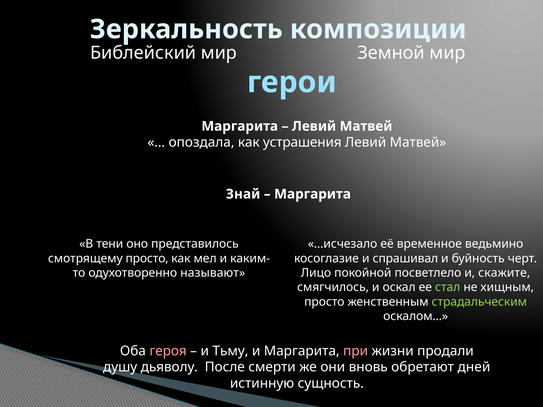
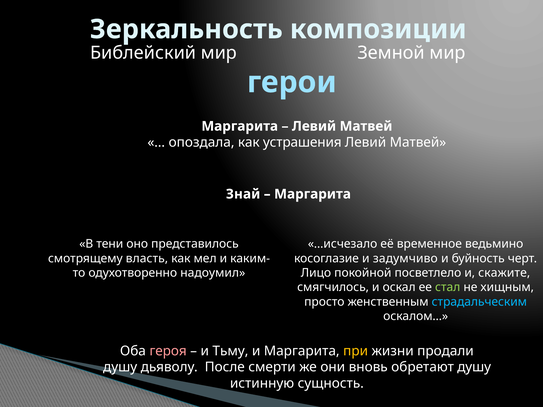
смотрящему просто: просто -> власть (147, 259)
спрашивал: спрашивал -> задумчиво (405, 259)
называют: называют -> надоумил (213, 273)
страдальческим colour: light green -> light blue (479, 302)
при colour: pink -> yellow (356, 351)
обретают дней: дней -> душу (474, 367)
